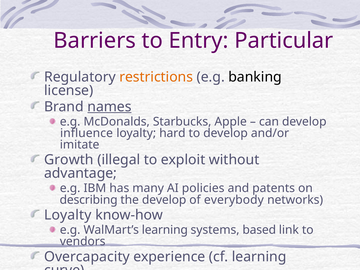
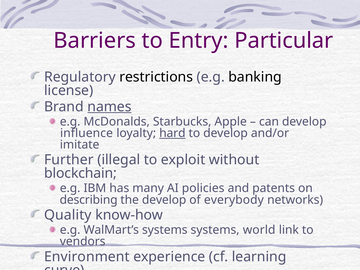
restrictions colour: orange -> black (156, 77)
hard underline: none -> present (172, 133)
Growth: Growth -> Further (69, 160)
advantage: advantage -> blockchain (81, 173)
Loyalty: Loyalty -> Quality (68, 215)
WalMart’s learning: learning -> systems (165, 230)
based: based -> world (259, 230)
Overcapacity: Overcapacity -> Environment (87, 257)
